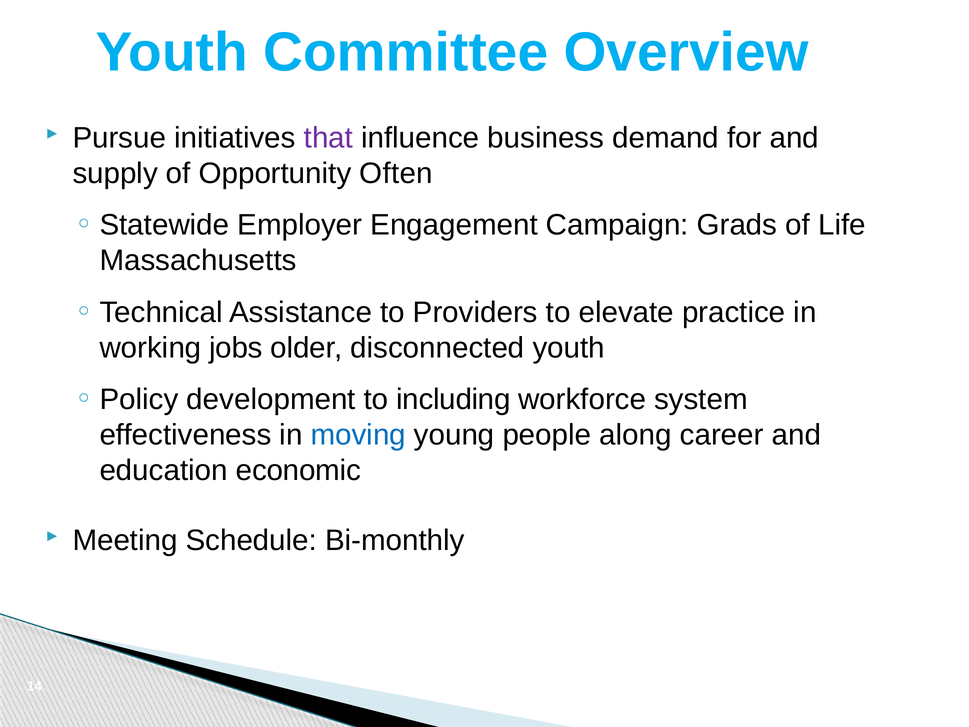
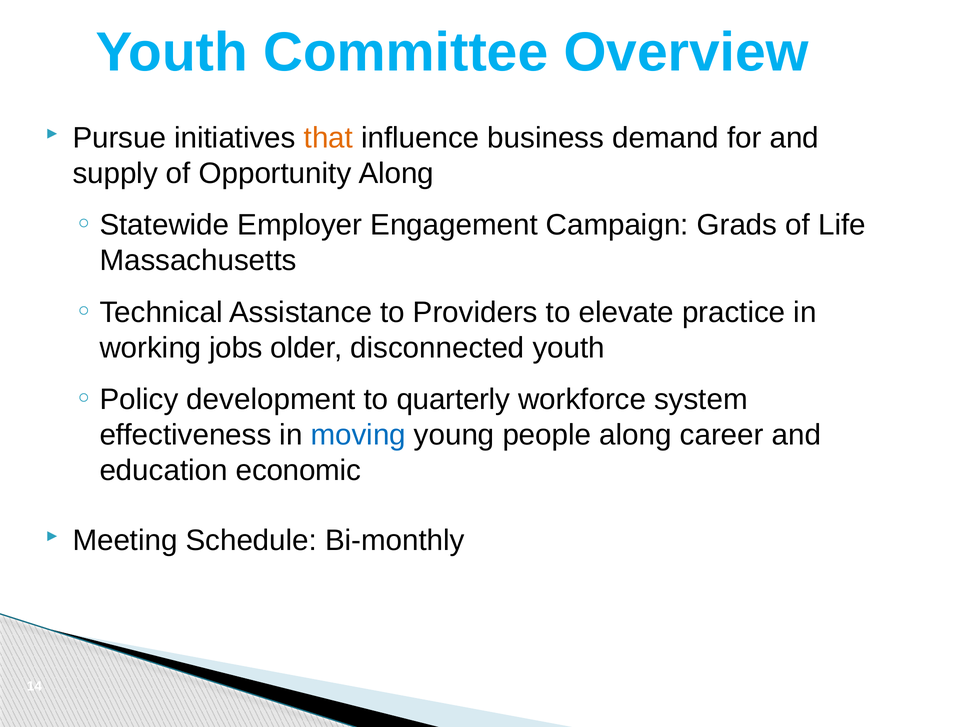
that colour: purple -> orange (328, 138)
Opportunity Often: Often -> Along (396, 173)
including: including -> quarterly (453, 399)
